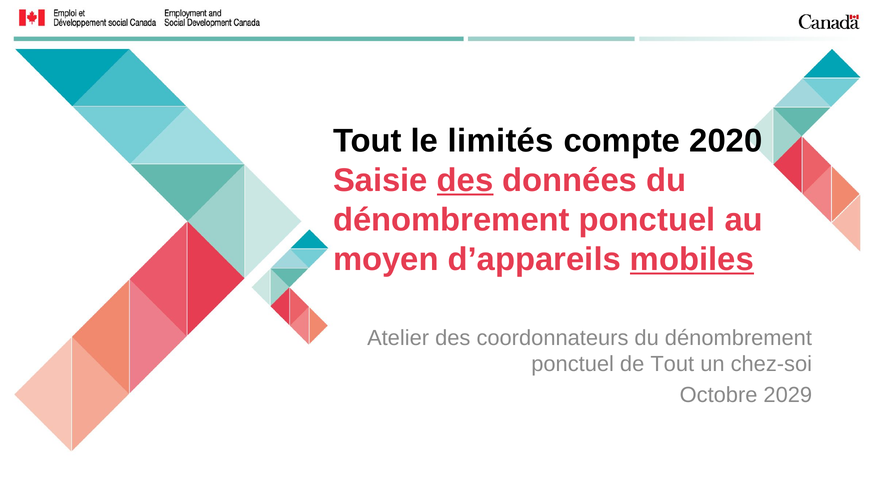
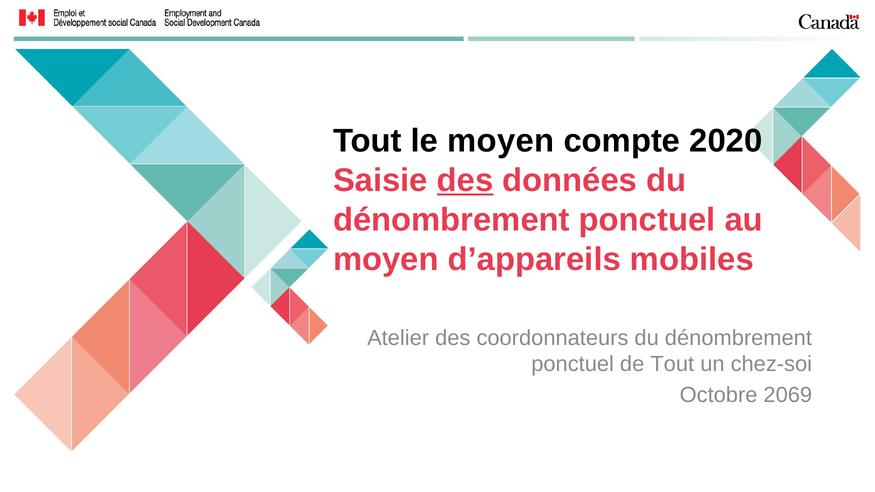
le limités: limités -> moyen (501, 141)
mobiles underline: present -> none (692, 259)
2029: 2029 -> 2069 (788, 395)
